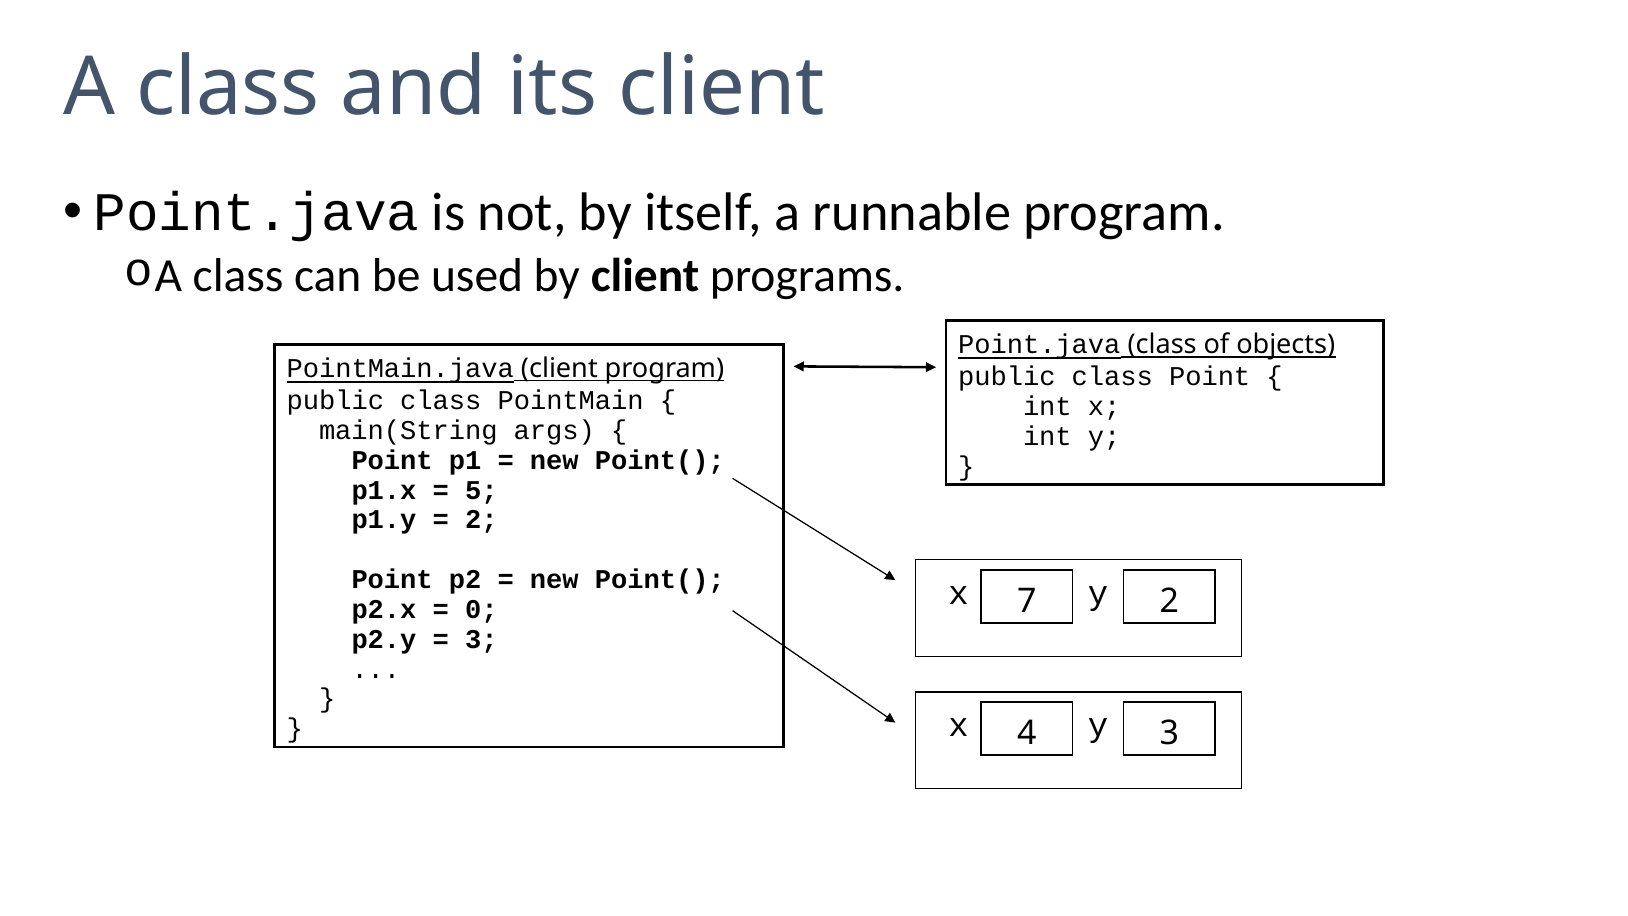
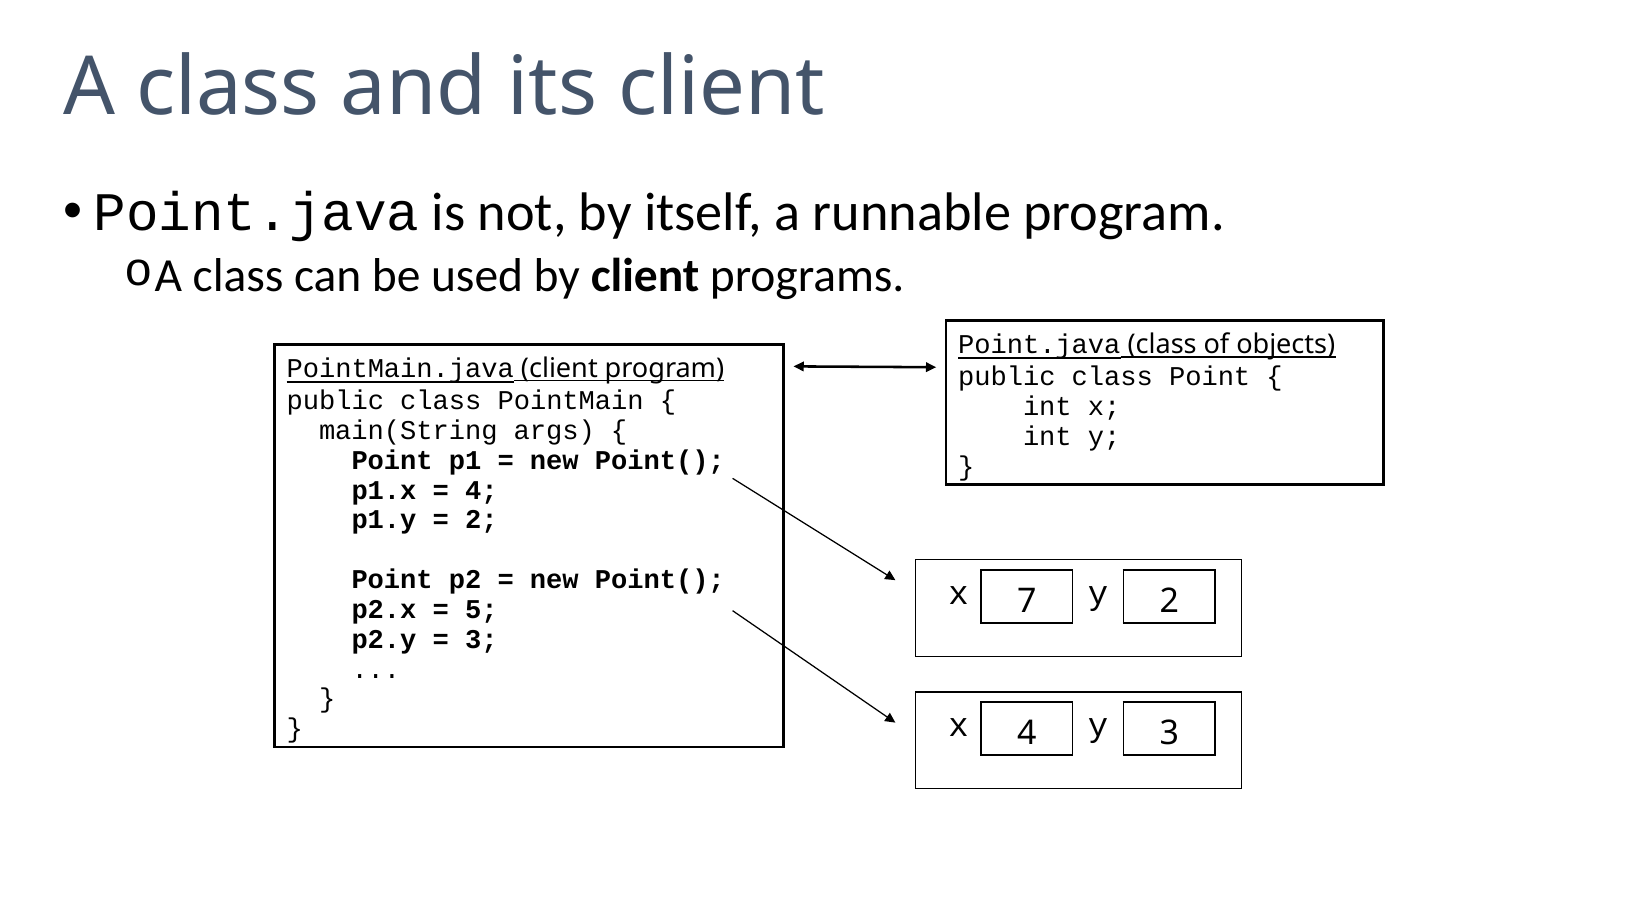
5: 5 -> 4 (481, 490)
0: 0 -> 5 (481, 609)
